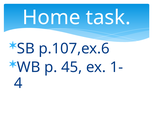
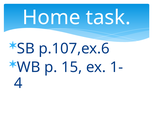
45: 45 -> 15 (72, 68)
